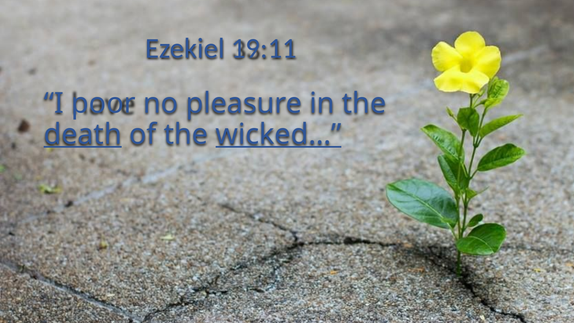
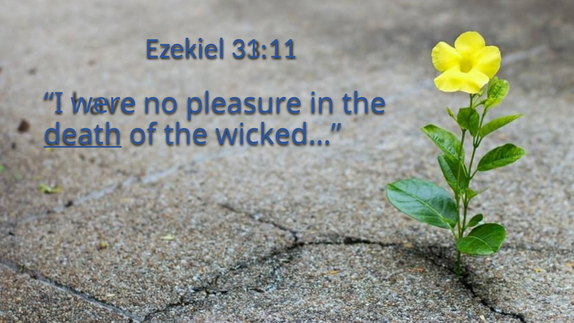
19:11: 19:11 -> 31:11 (264, 48)
poor: poor -> were (104, 103)
wicked… underline: present -> none (278, 134)
